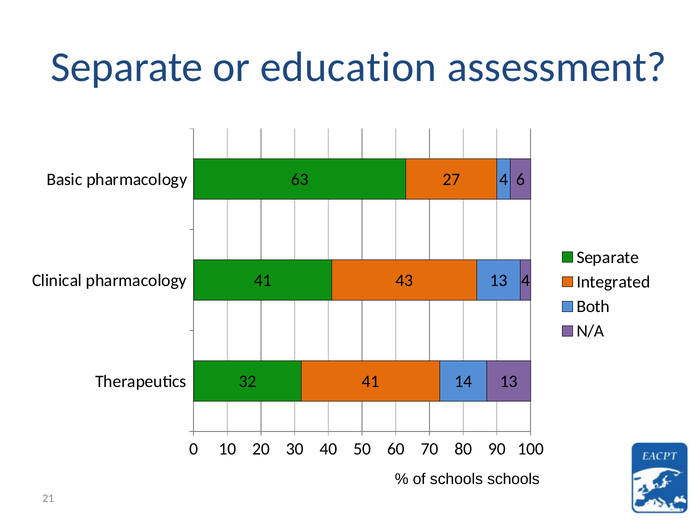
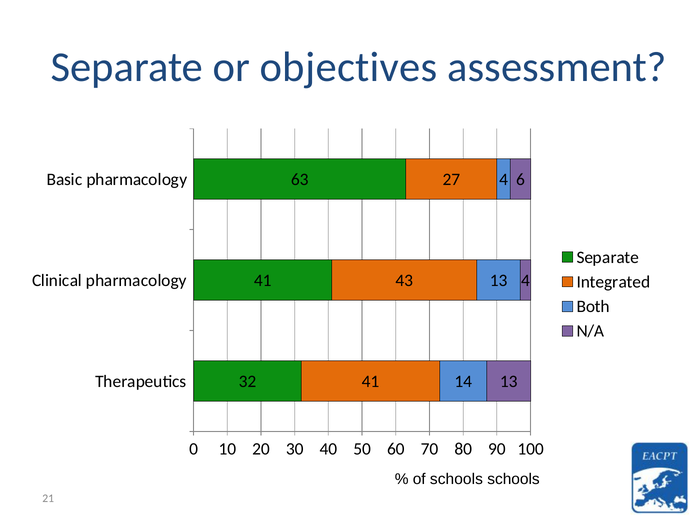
education: education -> objectives (349, 67)
